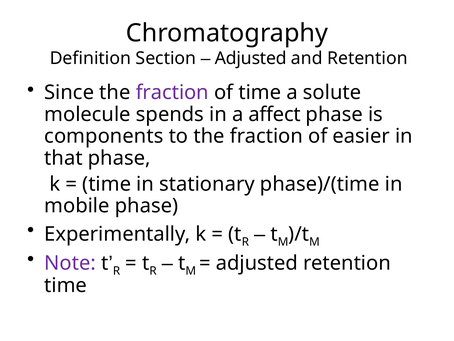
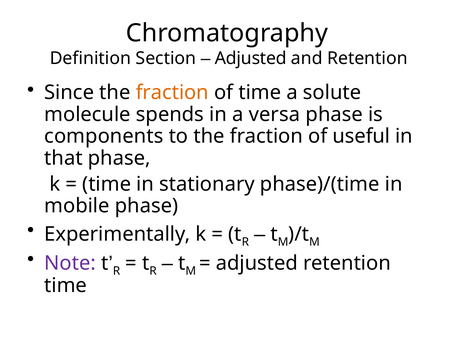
fraction colour: purple -> orange (172, 93)
affect: affect -> versa (274, 114)
easier: easier -> useful (361, 136)
